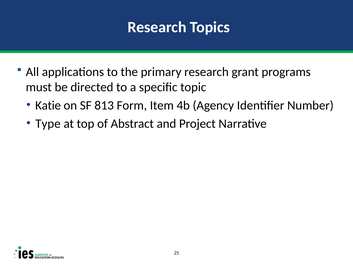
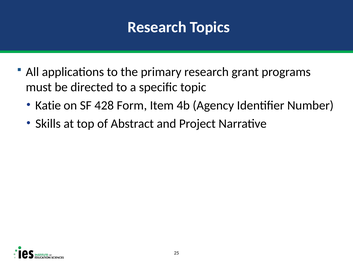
813: 813 -> 428 (104, 105)
Type: Type -> Skills (48, 124)
